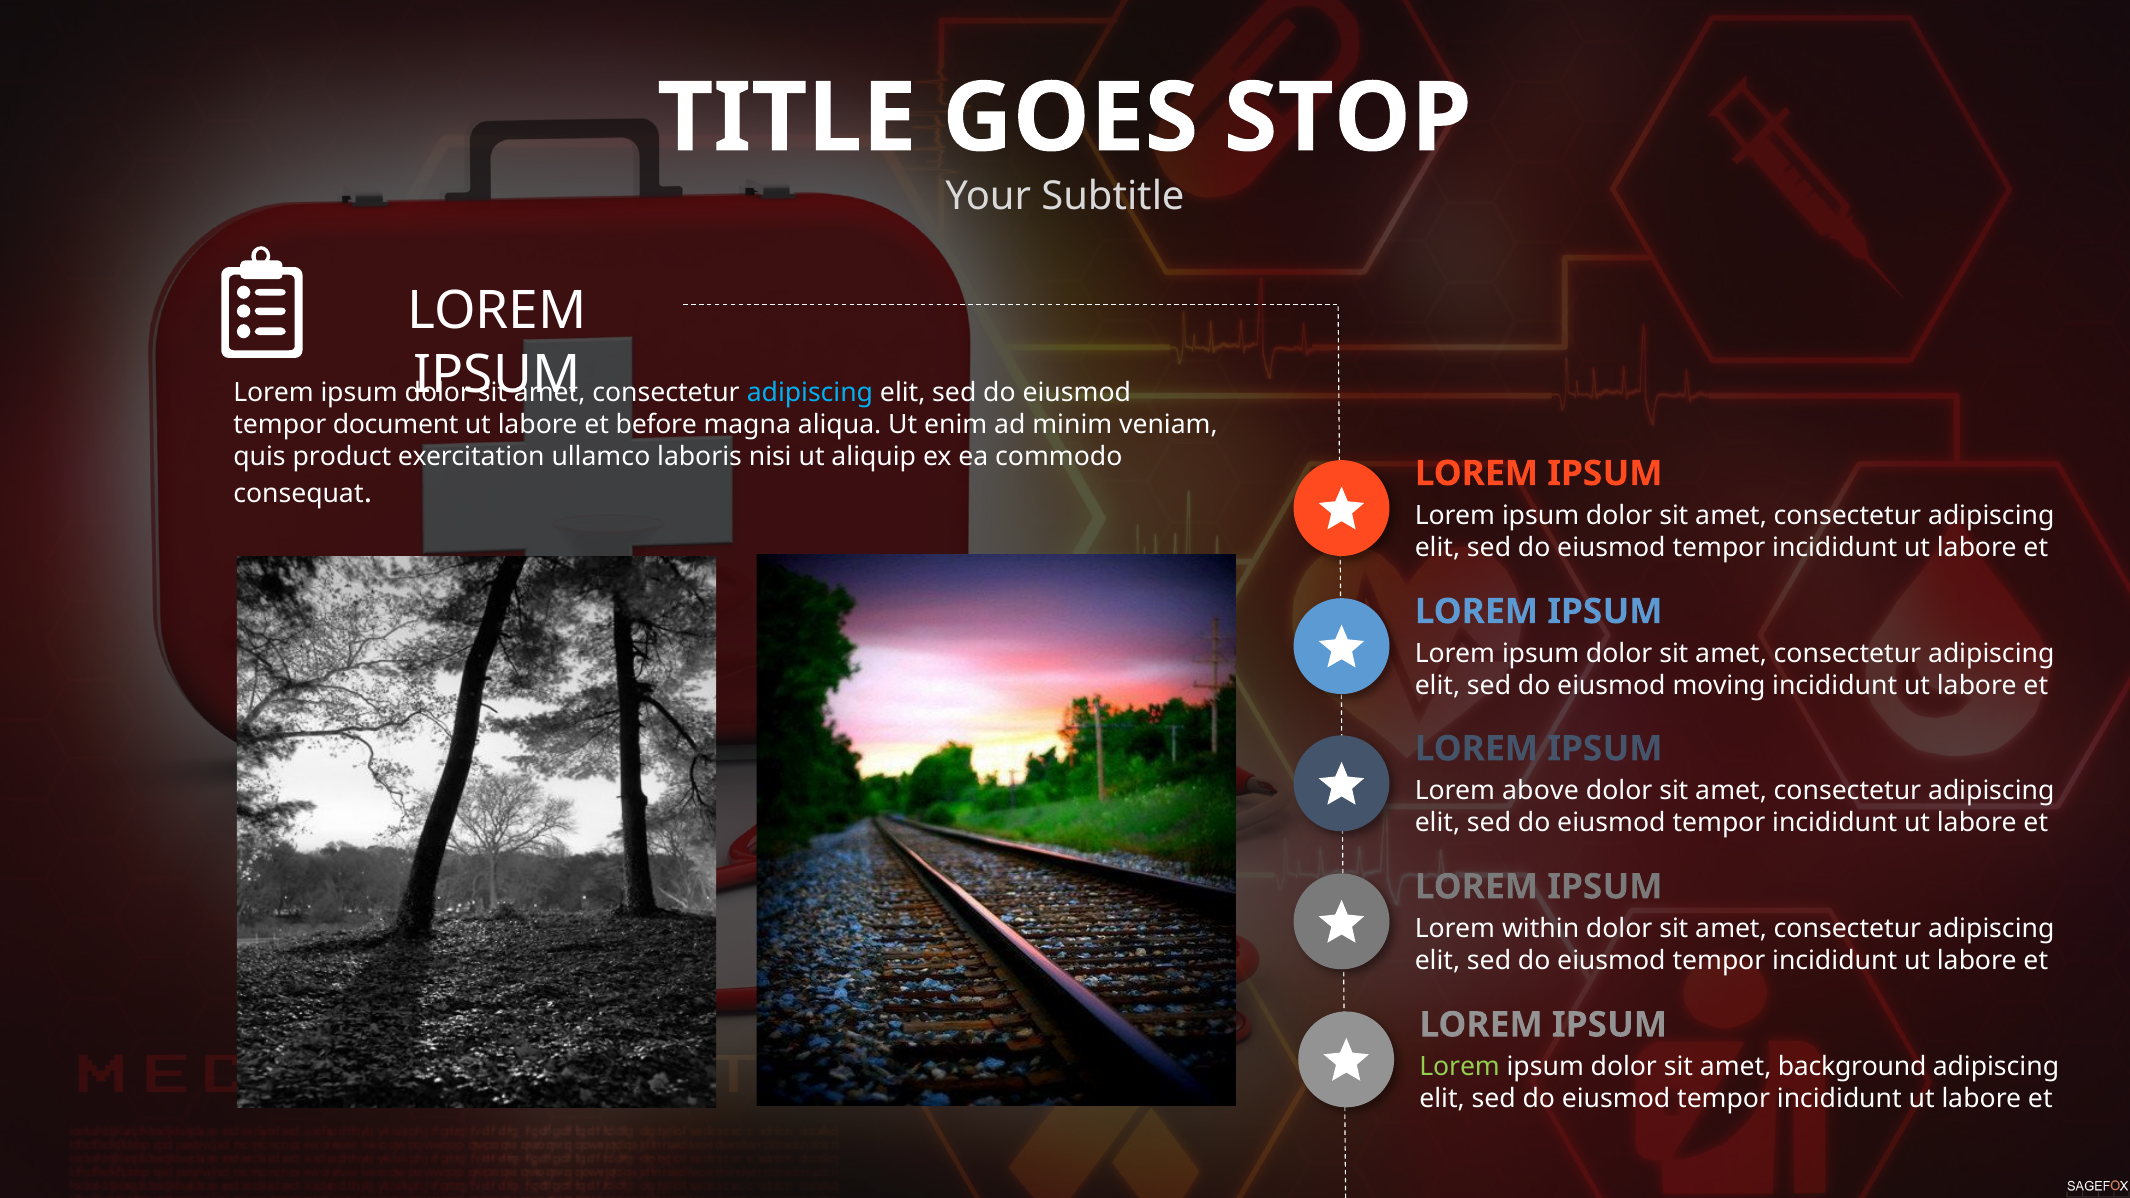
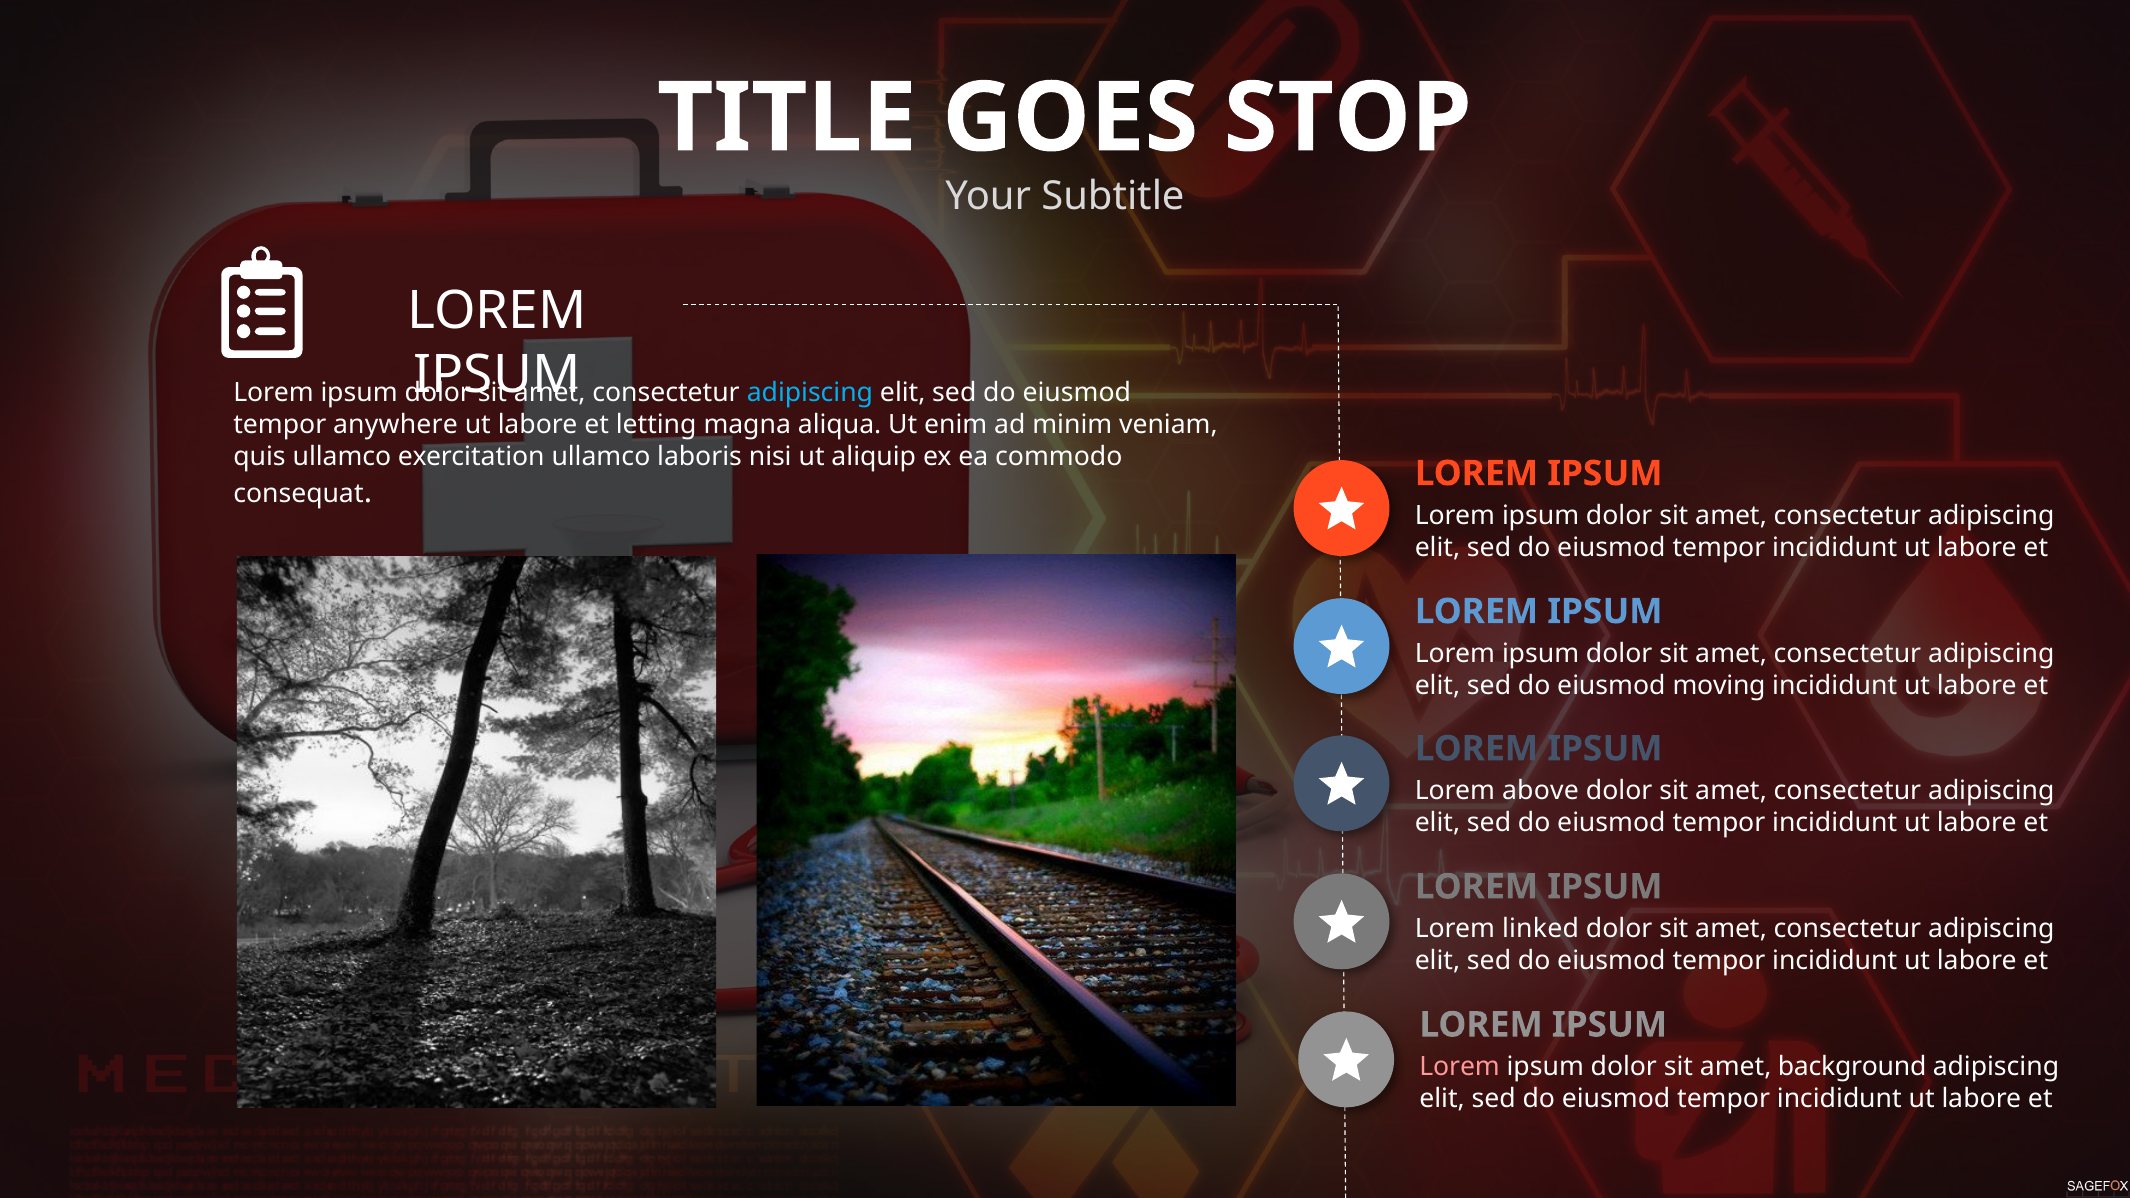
document: document -> anywhere (395, 425)
before: before -> letting (656, 425)
quis product: product -> ullamco (342, 457)
within: within -> linked (1540, 929)
Lorem colour: light green -> pink (1460, 1067)
